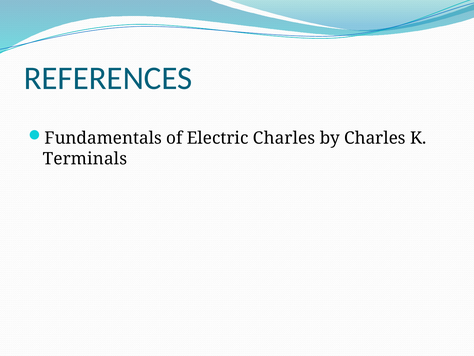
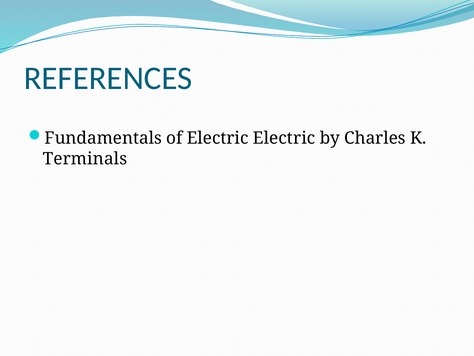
Electric Charles: Charles -> Electric (284, 138)
